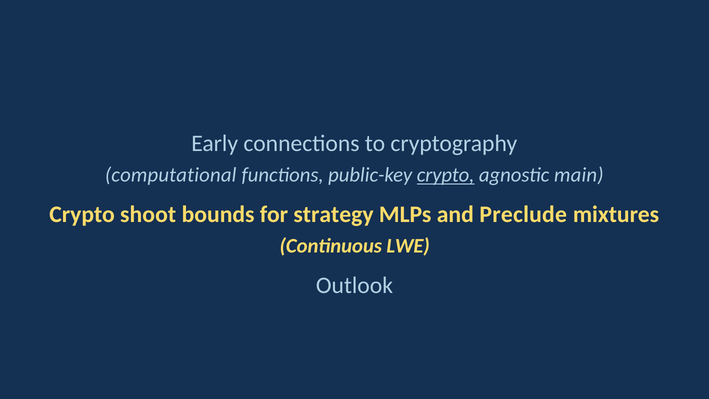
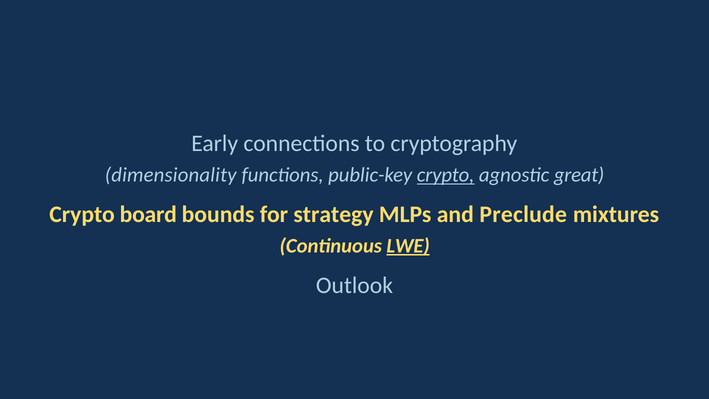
computational: computational -> dimensionality (171, 175)
main: main -> great (579, 175)
shoot: shoot -> board (148, 214)
LWE underline: none -> present (408, 246)
